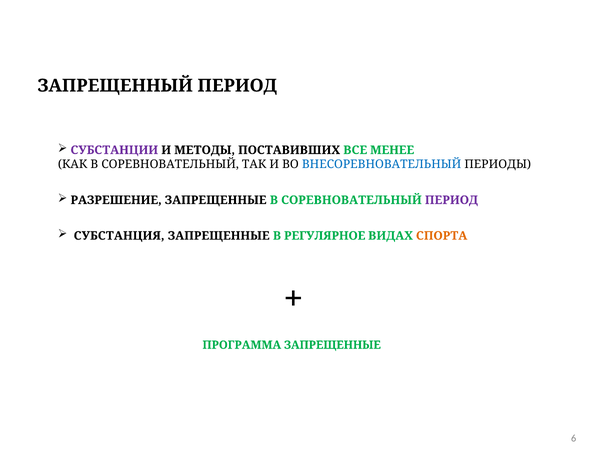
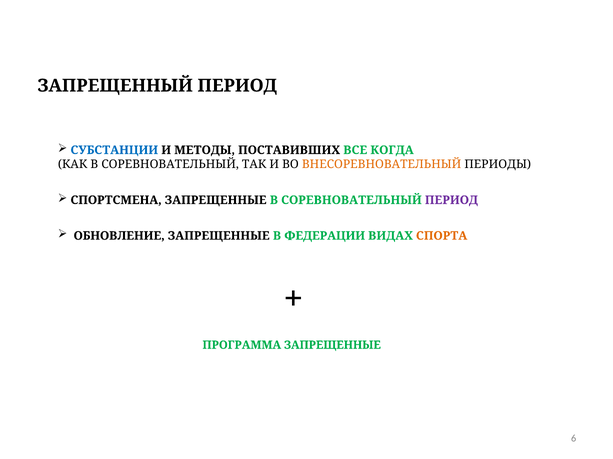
СУБСТАНЦИИ colour: purple -> blue (114, 150)
МЕНЕЕ: МЕНЕЕ -> КОГДА (392, 150)
ВНЕСОРЕВНОВАТЕЛЬНЫЙ colour: blue -> orange (382, 165)
РАЗРЕШЕНИЕ: РАЗРЕШЕНИЕ -> СПОРТСМЕНА (116, 200)
СУБСТАНЦИЯ: СУБСТАНЦИЯ -> ОБНОВЛЕНИЕ (119, 236)
РЕГУЛЯРНОЕ: РЕГУЛЯРНОЕ -> ФЕДЕРАЦИИ (325, 236)
